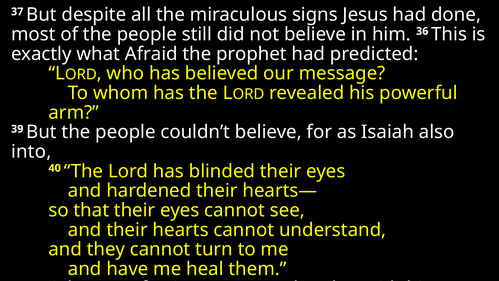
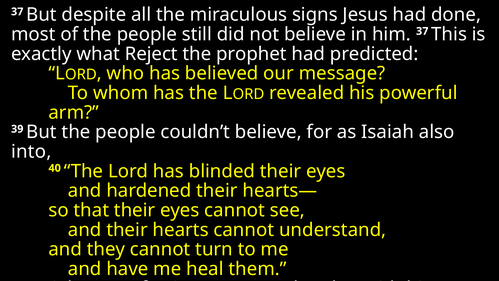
him 36: 36 -> 37 (422, 31)
Afraid: Afraid -> Reject (151, 54)
